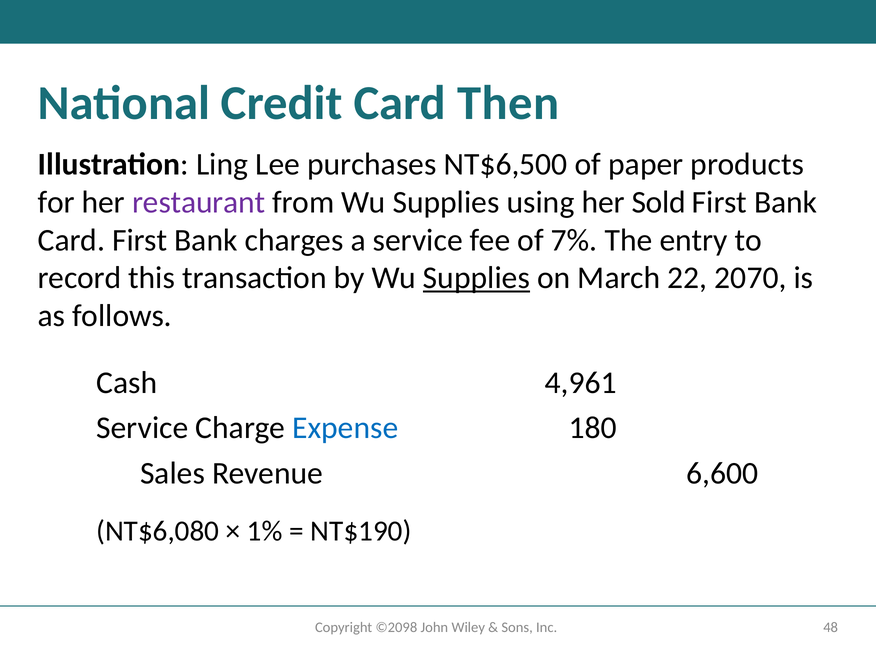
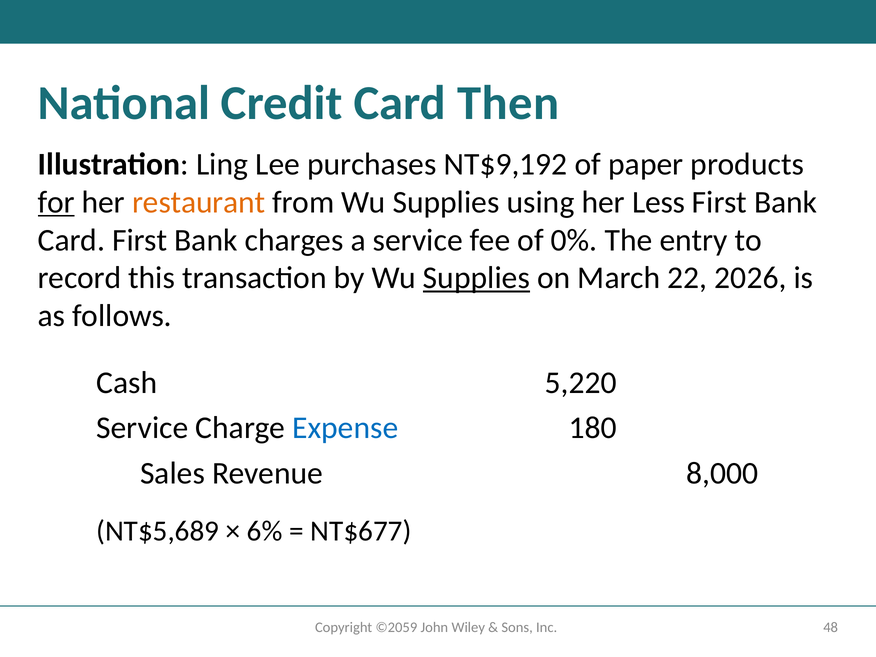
NT$6,500: NT$6,500 -> NT$9,192 (506, 164)
for underline: none -> present (56, 202)
restaurant colour: purple -> orange (199, 202)
Sold: Sold -> Less (659, 202)
7%: 7% -> 0% (574, 240)
2070: 2070 -> 2026 (750, 278)
4,961: 4,961 -> 5,220 (581, 383)
6,600: 6,600 -> 8,000 (722, 473)
NT$6,080: NT$6,080 -> NT$5,689 (158, 531)
1%: 1% -> 6% (265, 531)
NT$190: NT$190 -> NT$677 (361, 531)
©2098: ©2098 -> ©2059 (396, 627)
